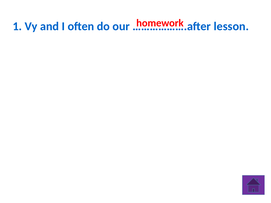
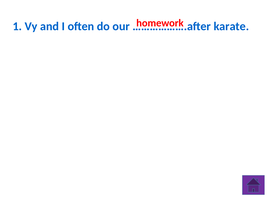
lesson: lesson -> karate (231, 26)
